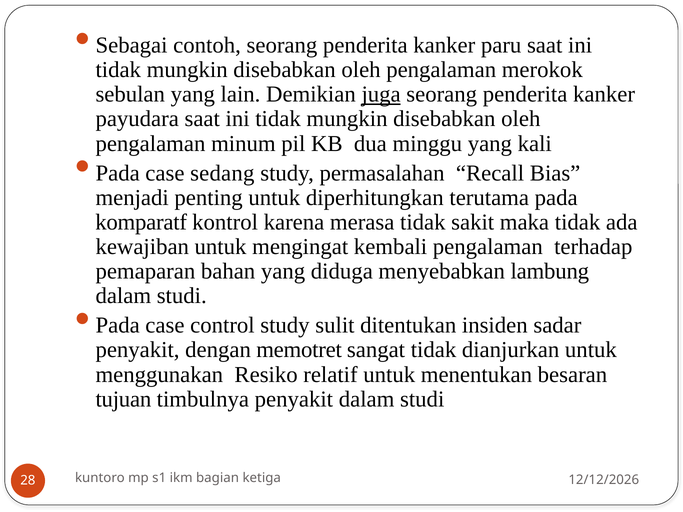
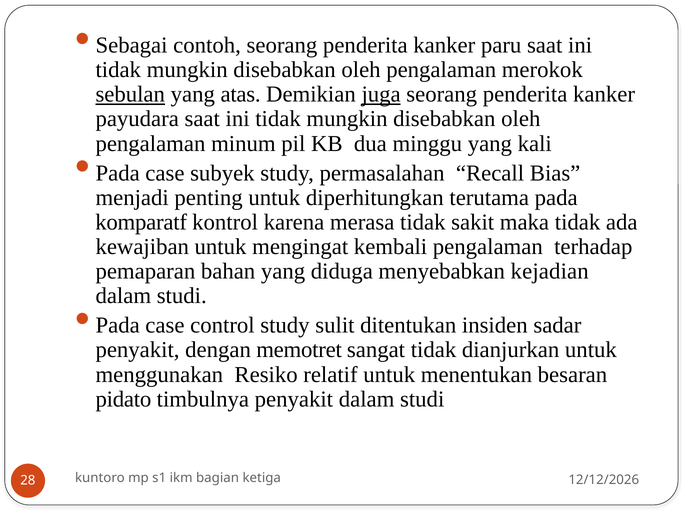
sebulan underline: none -> present (130, 94)
lain: lain -> atas (241, 94)
sedang: sedang -> subyek (222, 173)
lambung: lambung -> kejadian (550, 271)
tujuan: tujuan -> pidato (123, 399)
